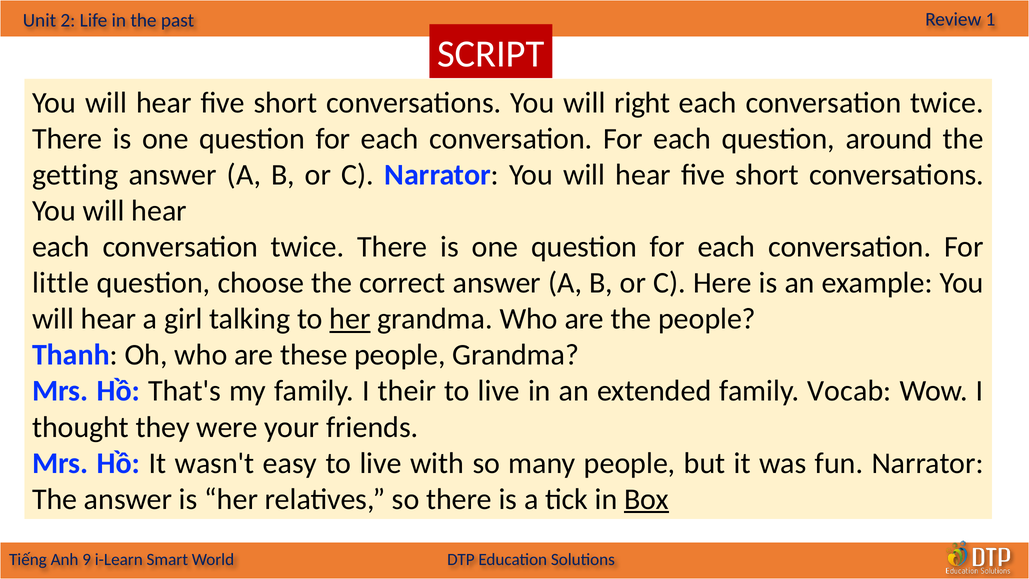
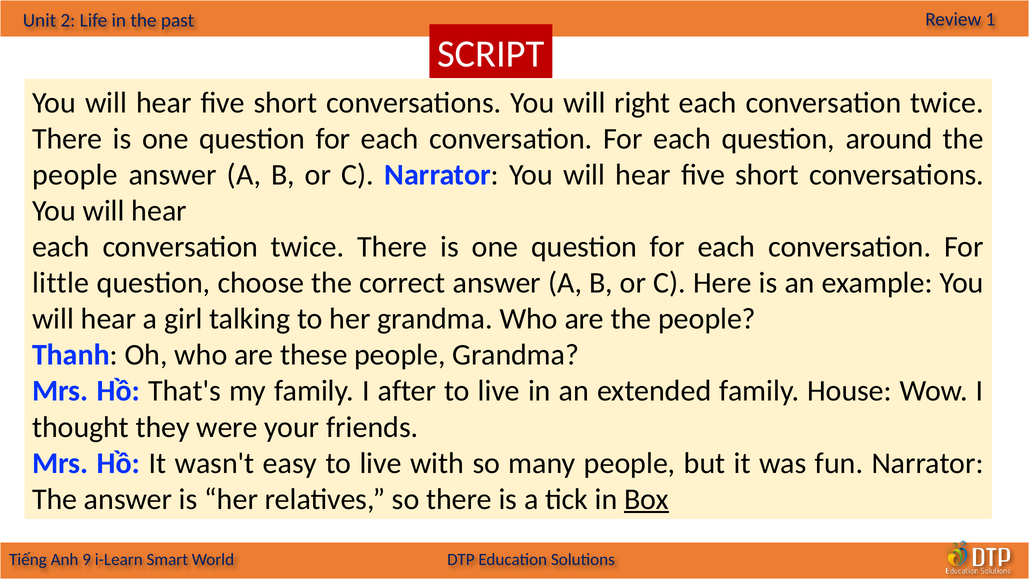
getting: getting -> people (75, 175)
her underline: present -> none (350, 319)
their: their -> after (407, 391)
Vocab: Vocab -> House (849, 391)
